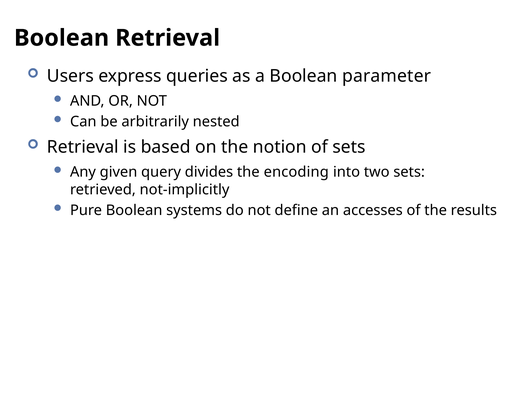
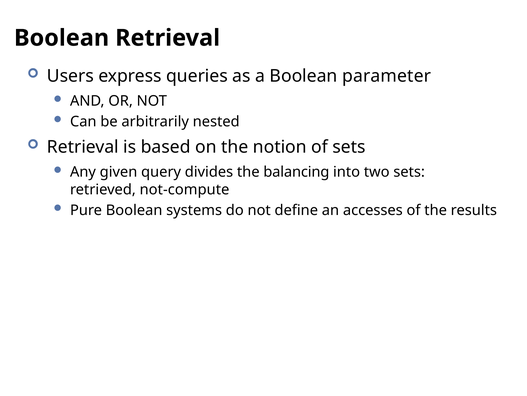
encoding: encoding -> balancing (296, 172)
not-implicitly: not-implicitly -> not-compute (184, 189)
